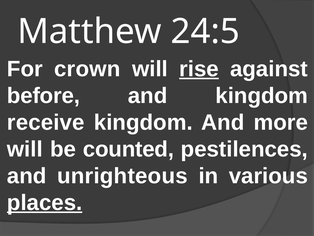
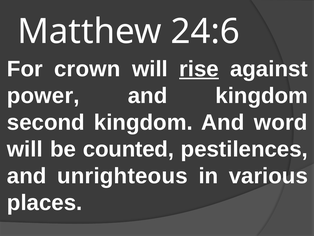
24:5: 24:5 -> 24:6 (205, 31)
before: before -> power (43, 95)
receive: receive -> second (46, 122)
more: more -> word (281, 122)
places underline: present -> none (45, 202)
